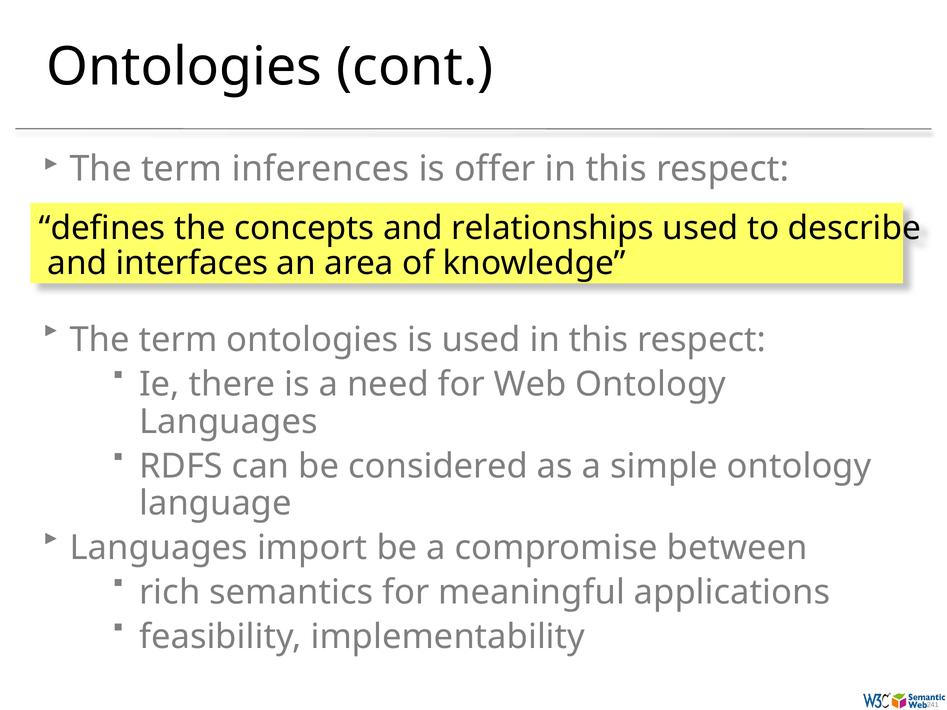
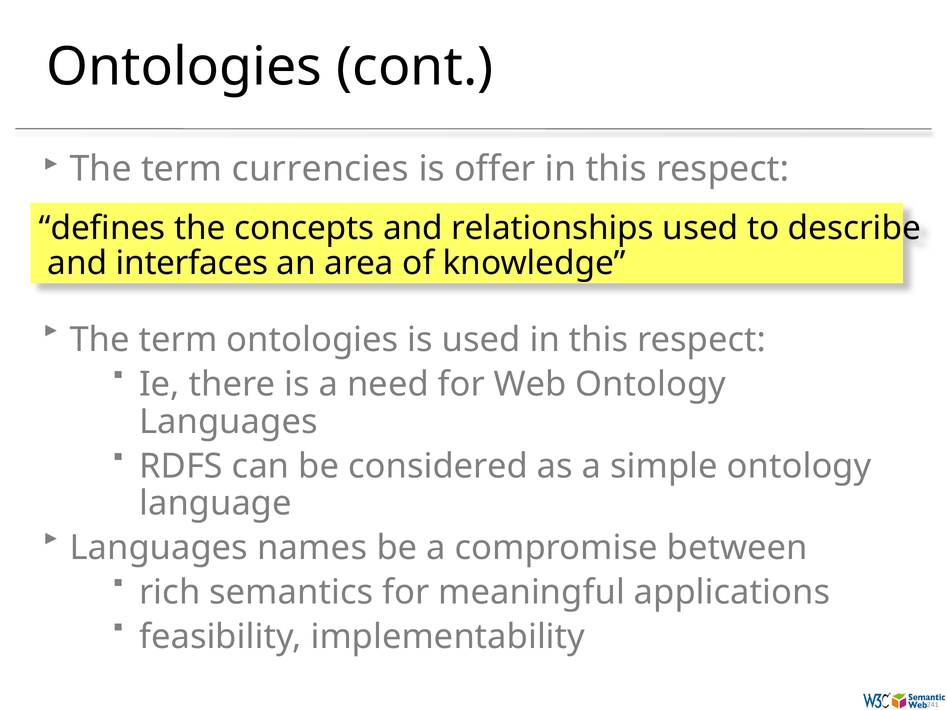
inferences: inferences -> currencies (320, 169)
import: import -> names (312, 548)
